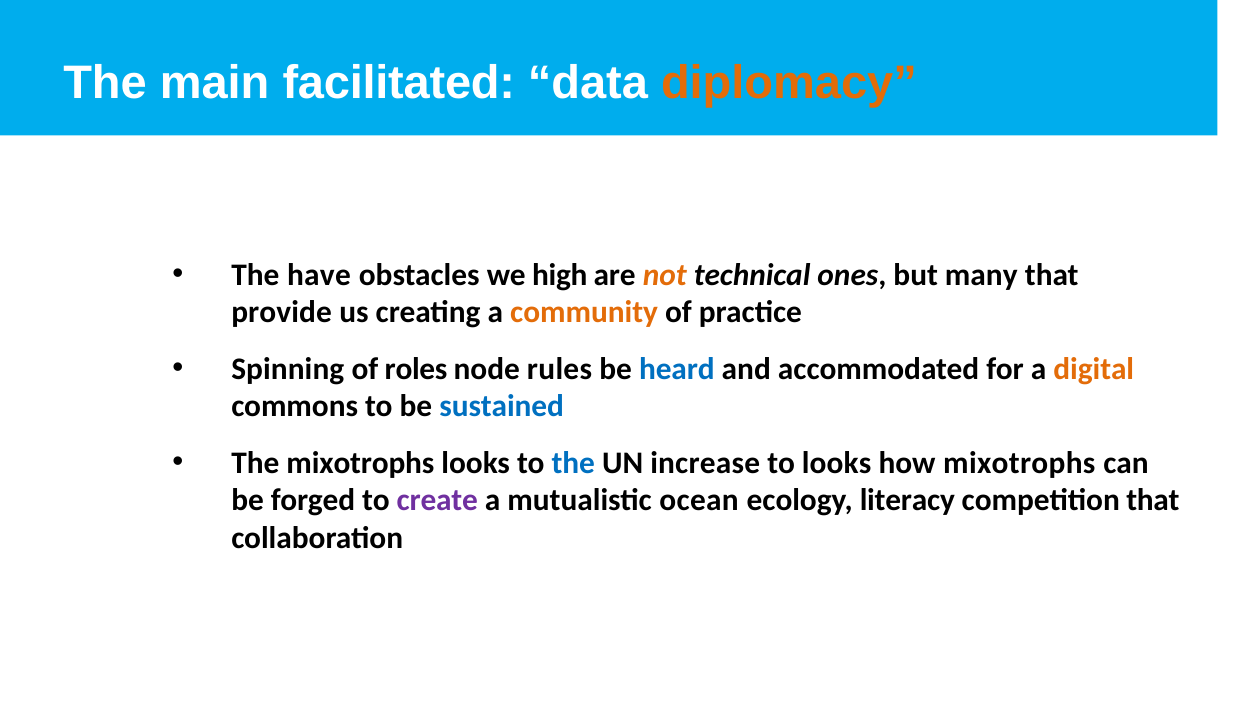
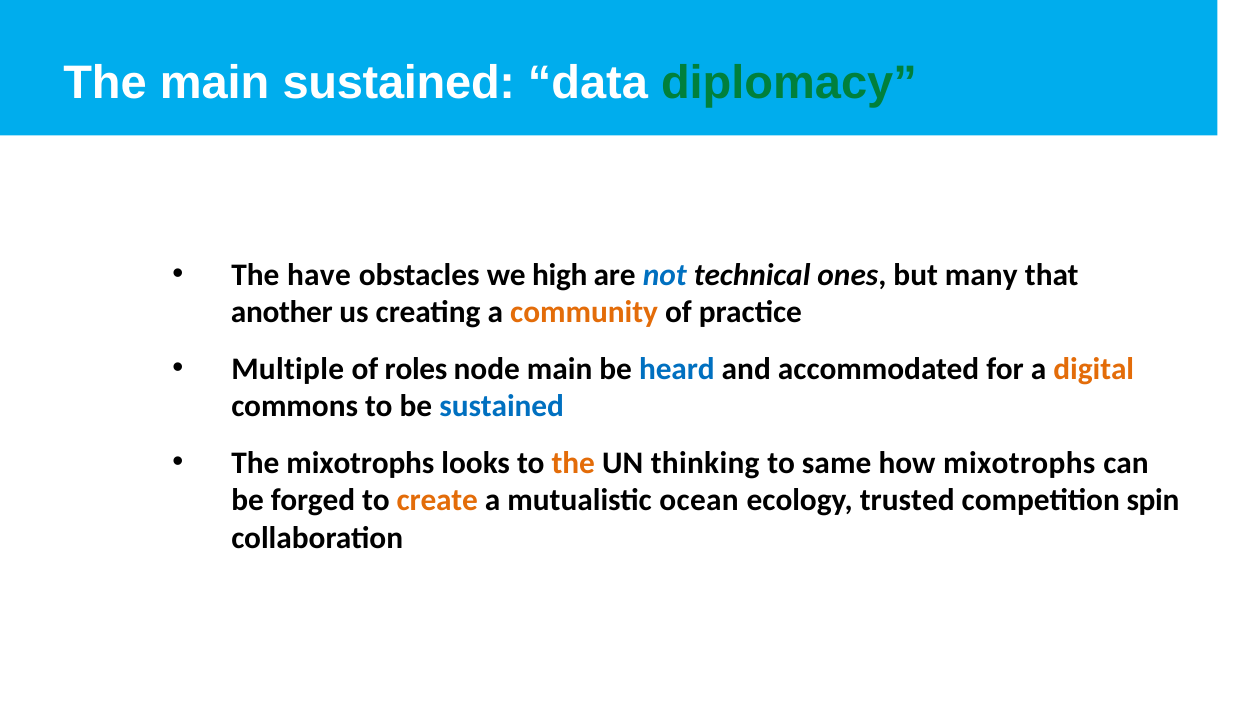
main facilitated: facilitated -> sustained (399, 83)
diplomacy colour: orange -> green (789, 83)
not colour: orange -> blue (665, 275)
provide: provide -> another (282, 312)
Spinning: Spinning -> Multiple (288, 369)
node rules: rules -> main (560, 369)
the colour: blue -> orange (573, 463)
increase: increase -> thinking (705, 463)
to looks: looks -> same (837, 463)
create colour: purple -> orange (437, 501)
literacy: literacy -> trusted (907, 501)
competition that: that -> spin (1153, 501)
